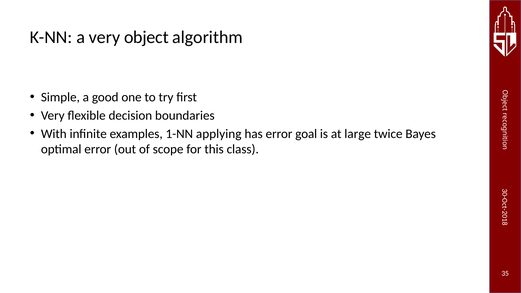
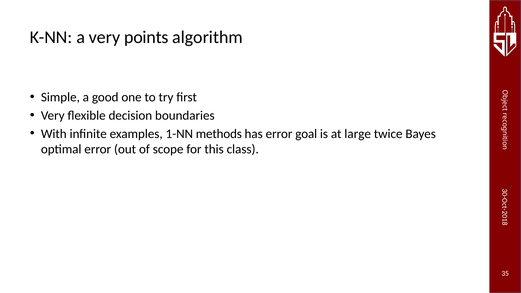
object: object -> points (146, 37)
applying: applying -> methods (219, 134)
